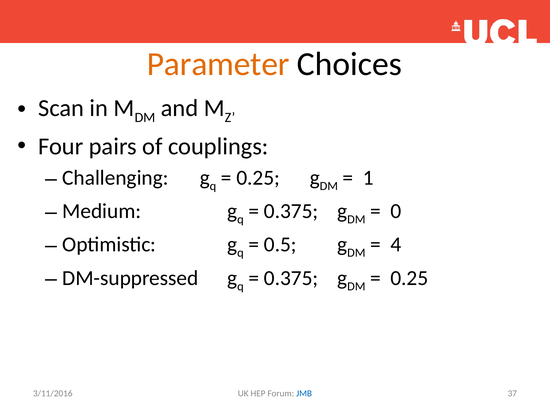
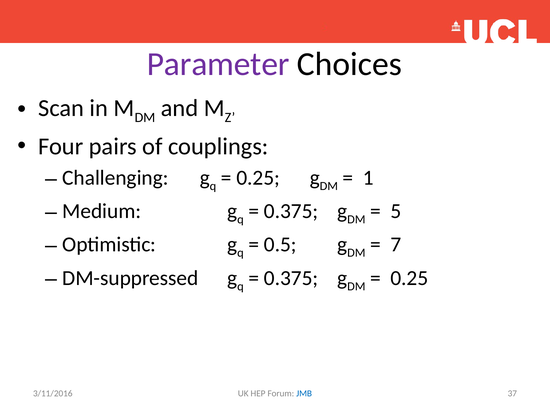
Parameter colour: orange -> purple (218, 64)
0: 0 -> 5 (396, 211)
4: 4 -> 7 (396, 245)
